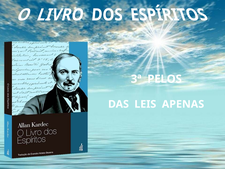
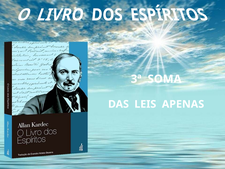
PELOS: PELOS -> SOMA (164, 79)
